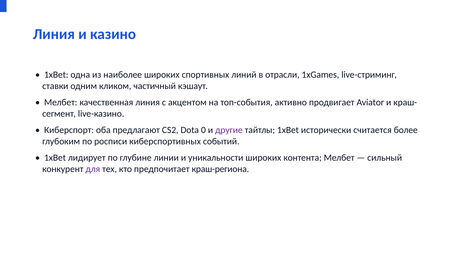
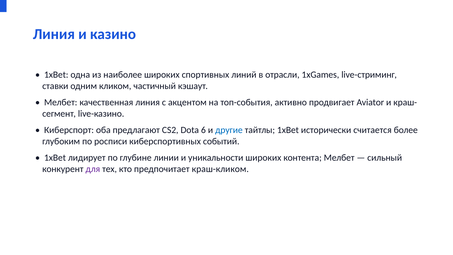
0: 0 -> 6 (203, 130)
другие colour: purple -> blue (229, 130)
краш-региона: краш-региона -> краш-кликом (220, 169)
